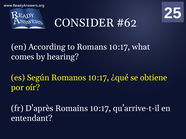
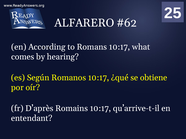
CONSIDER: CONSIDER -> ALFARERO (84, 23)
